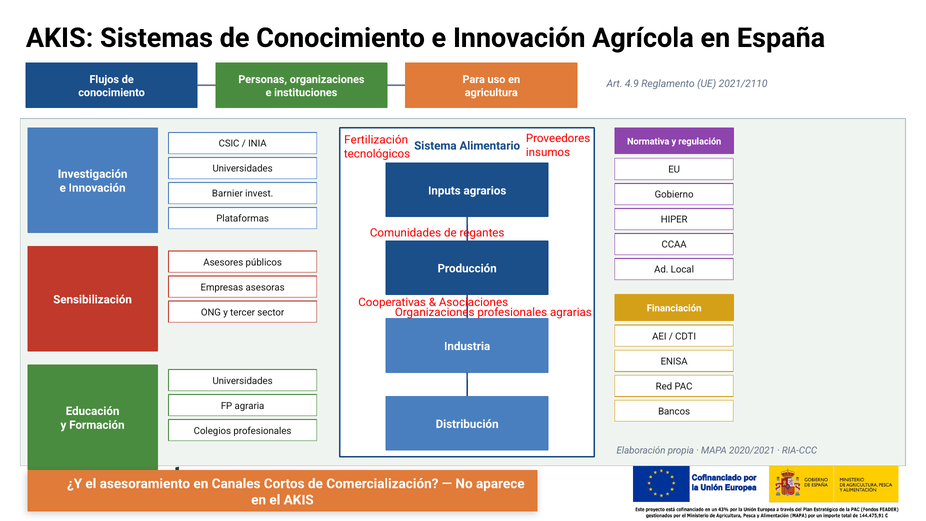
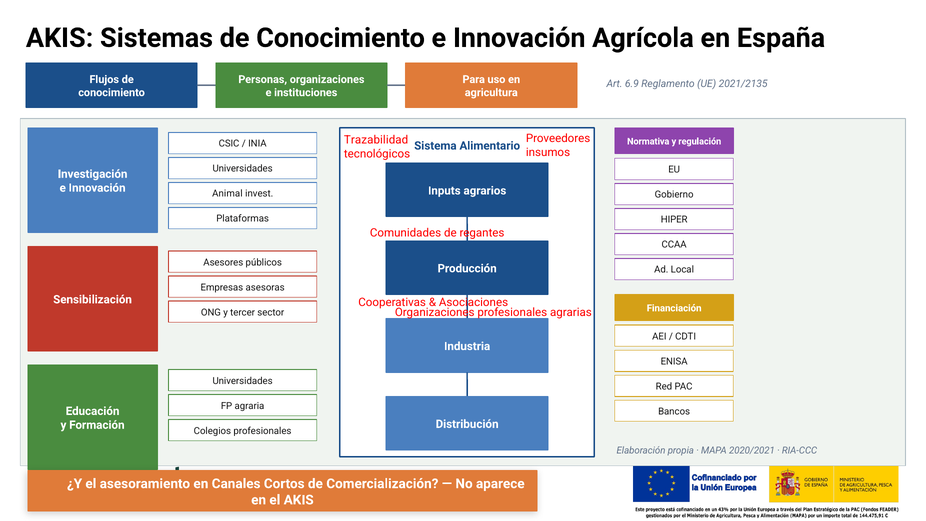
4.9: 4.9 -> 6.9 (632, 84)
2021/2110: 2021/2110 -> 2021/2135 (743, 84)
Fertilización: Fertilización -> Trazabilidad (376, 140)
Barnier: Barnier -> Animal (227, 194)
